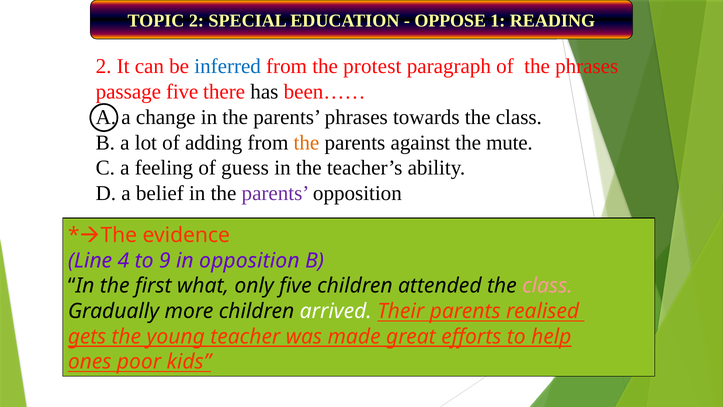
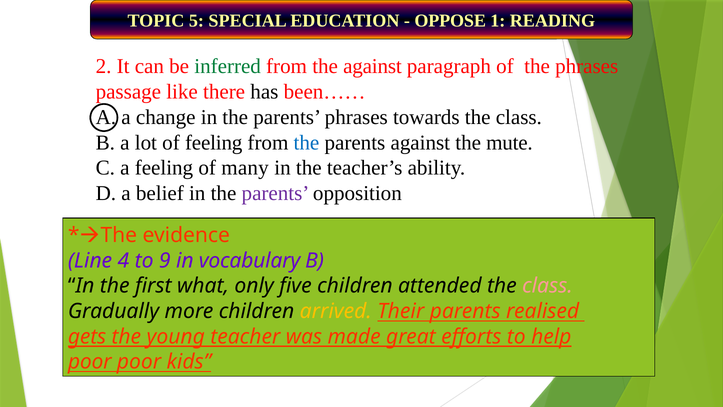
TOPIC 2: 2 -> 5 (196, 21)
inferred colour: blue -> green (228, 66)
the protest: protest -> against (372, 66)
passage five: five -> like (182, 92)
of adding: adding -> feeling (214, 142)
the colour: orange -> blue (306, 142)
guess: guess -> many (245, 168)
in opposition: opposition -> vocabulary (250, 260)
arrived colour: white -> yellow (336, 311)
ones: ones -> poor (90, 362)
